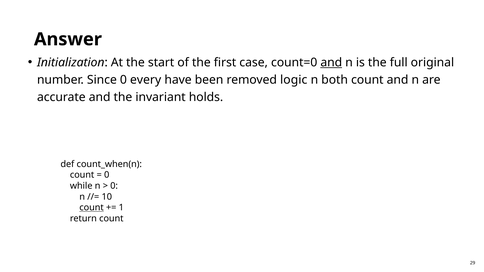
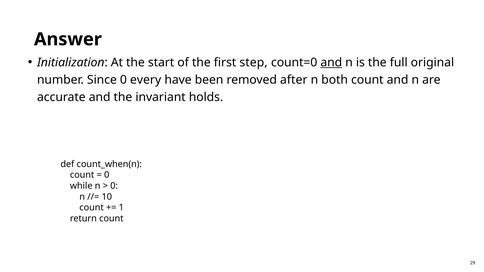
case: case -> step (254, 63)
logic: logic -> after (294, 80)
count underline: present -> none (92, 208)
